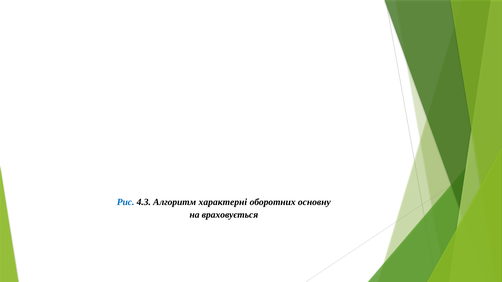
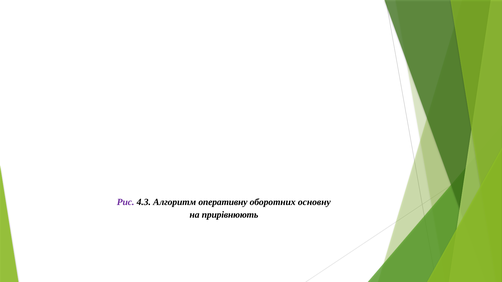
Рис colour: blue -> purple (126, 202)
характерні: характерні -> оперативну (223, 202)
враховується: враховується -> прирівнюють (230, 215)
